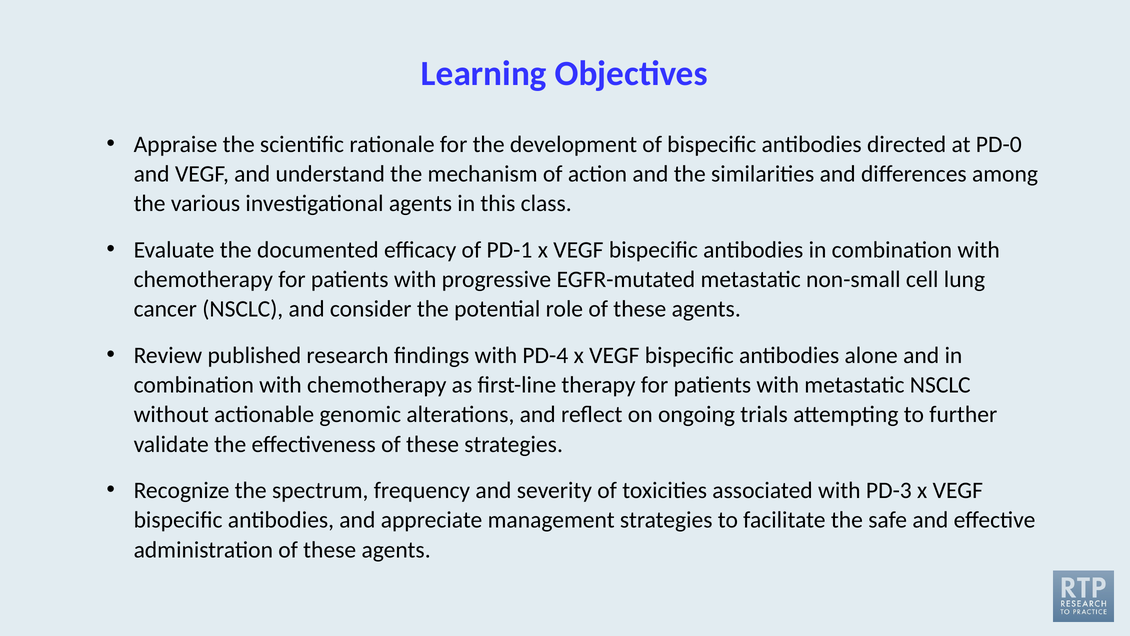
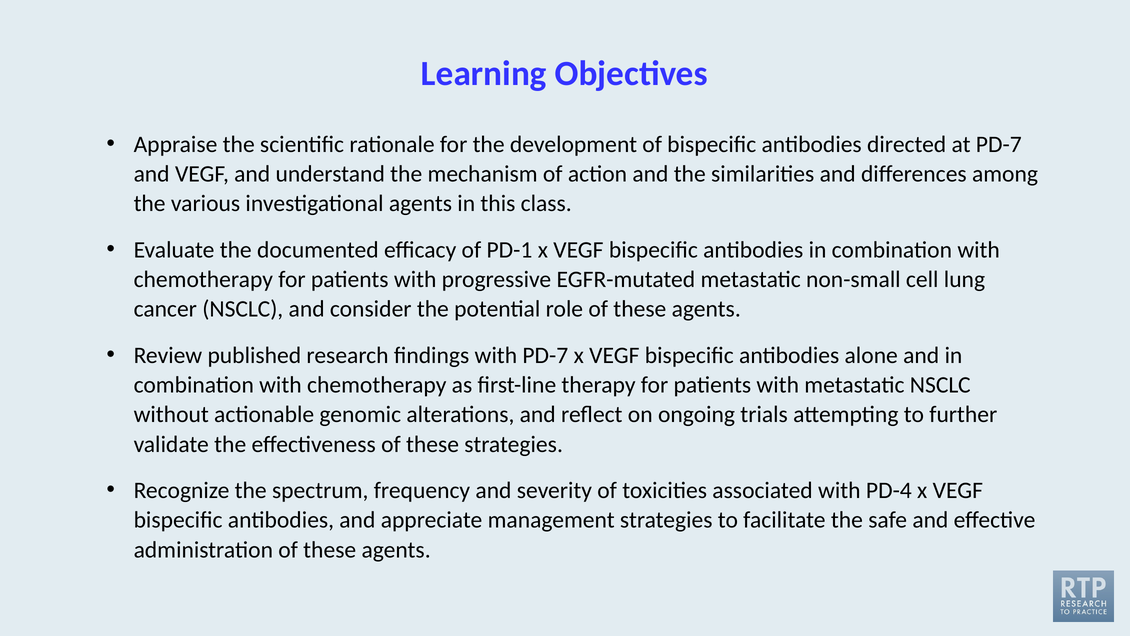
at PD-0: PD-0 -> PD-7 (999, 144)
with PD-4: PD-4 -> PD-7 (545, 355)
PD-3: PD-3 -> PD-4 (889, 490)
